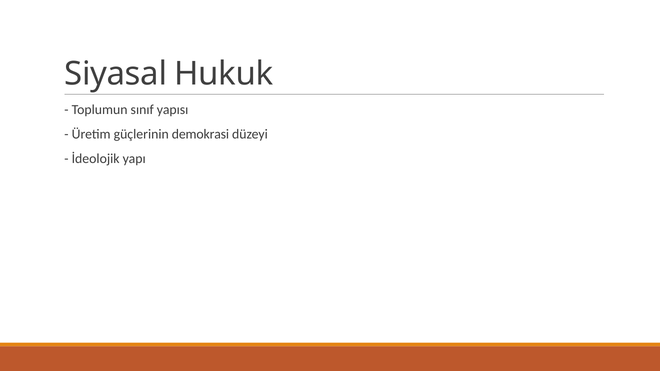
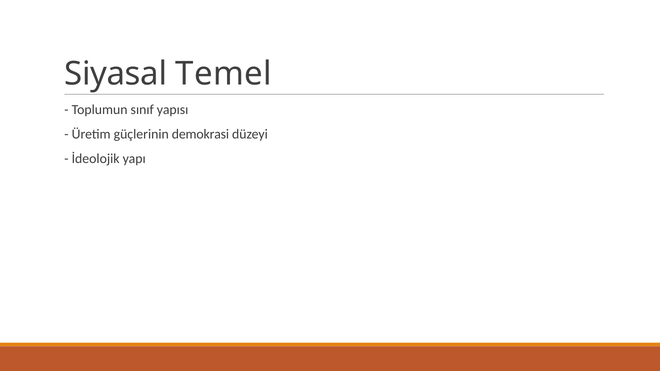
Hukuk: Hukuk -> Temel (224, 74)
